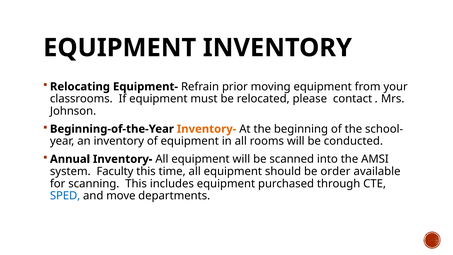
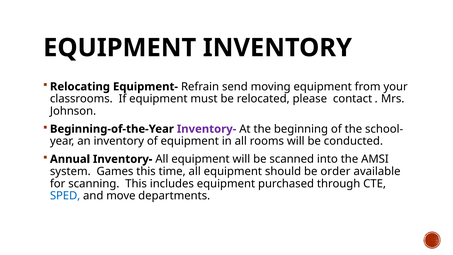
prior: prior -> send (235, 87)
Inventory- colour: orange -> purple (207, 129)
Faculty: Faculty -> Games (115, 171)
